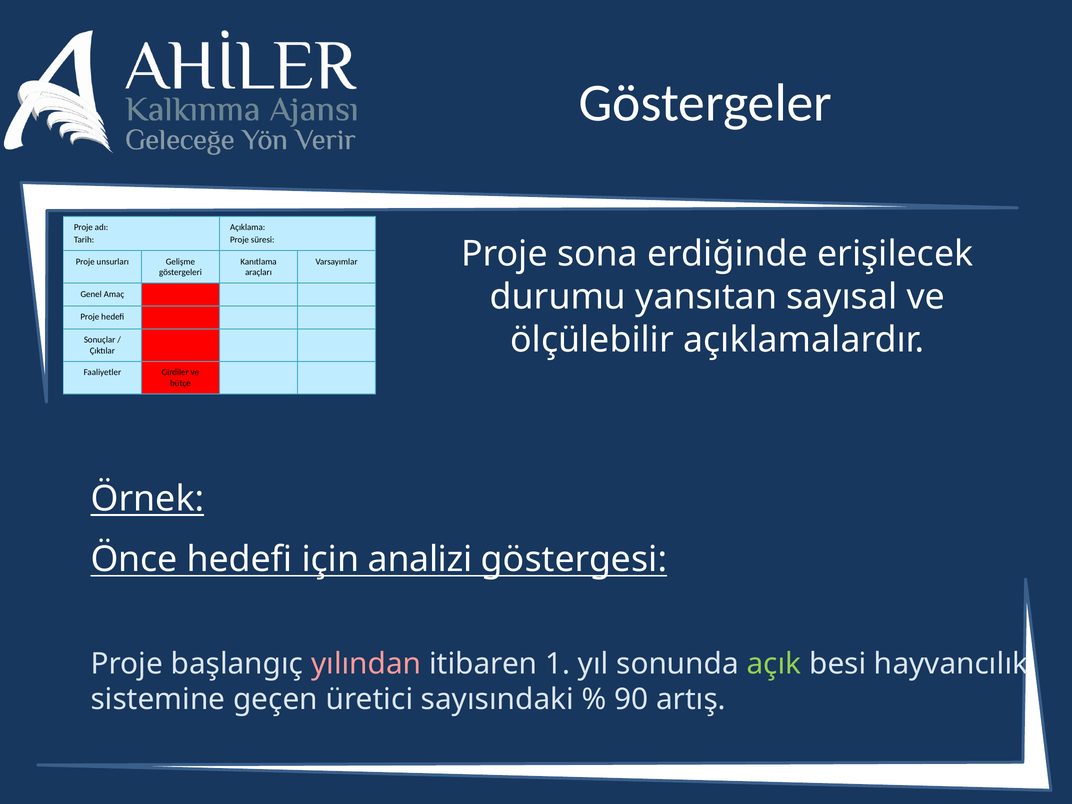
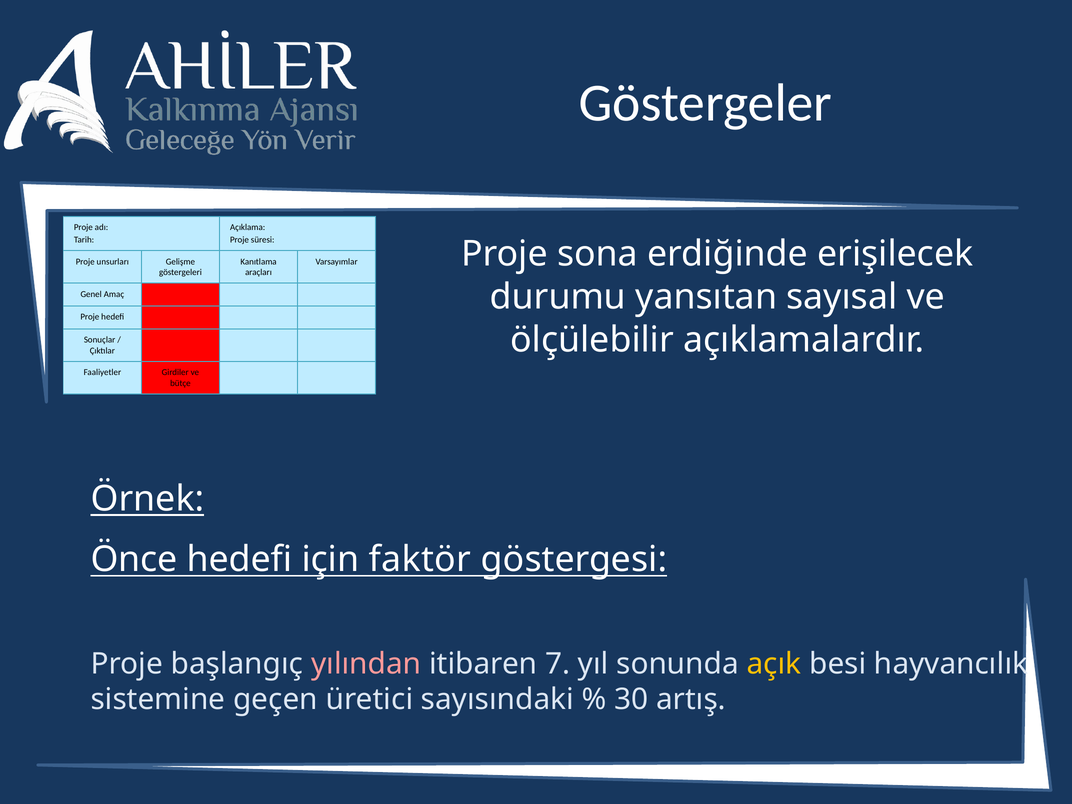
analizi: analizi -> faktör (420, 559)
1: 1 -> 7 (558, 664)
açık colour: light green -> yellow (774, 664)
90: 90 -> 30 (631, 700)
